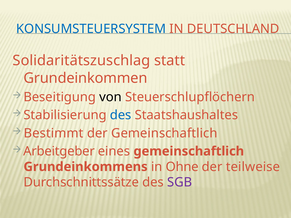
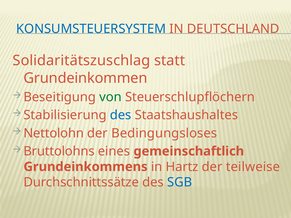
von colour: black -> green (110, 97)
Bestimmt: Bestimmt -> Nettolohn (54, 133)
der Gemeinschaftlich: Gemeinschaftlich -> Bedingungsloses (164, 133)
Arbeitgeber: Arbeitgeber -> Bruttolohns (59, 151)
Ohne: Ohne -> Hartz (182, 167)
SGB colour: purple -> blue (180, 182)
